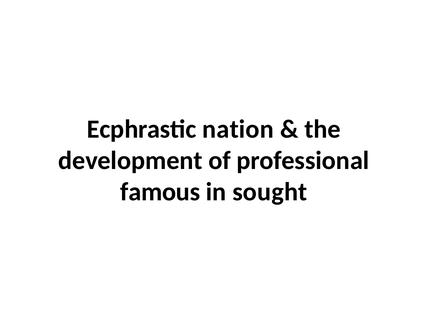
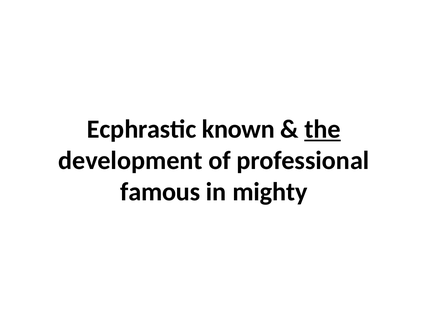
nation: nation -> known (238, 129)
the underline: none -> present (323, 129)
sought: sought -> mighty (270, 192)
